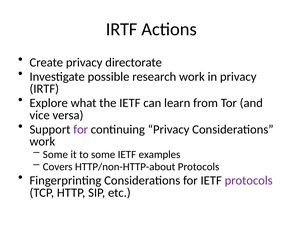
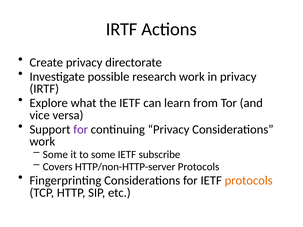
examples: examples -> subscribe (159, 155)
HTTP/non-HTTP-about: HTTP/non-HTTP-about -> HTTP/non-HTTP-server (125, 167)
protocols colour: purple -> orange (249, 181)
